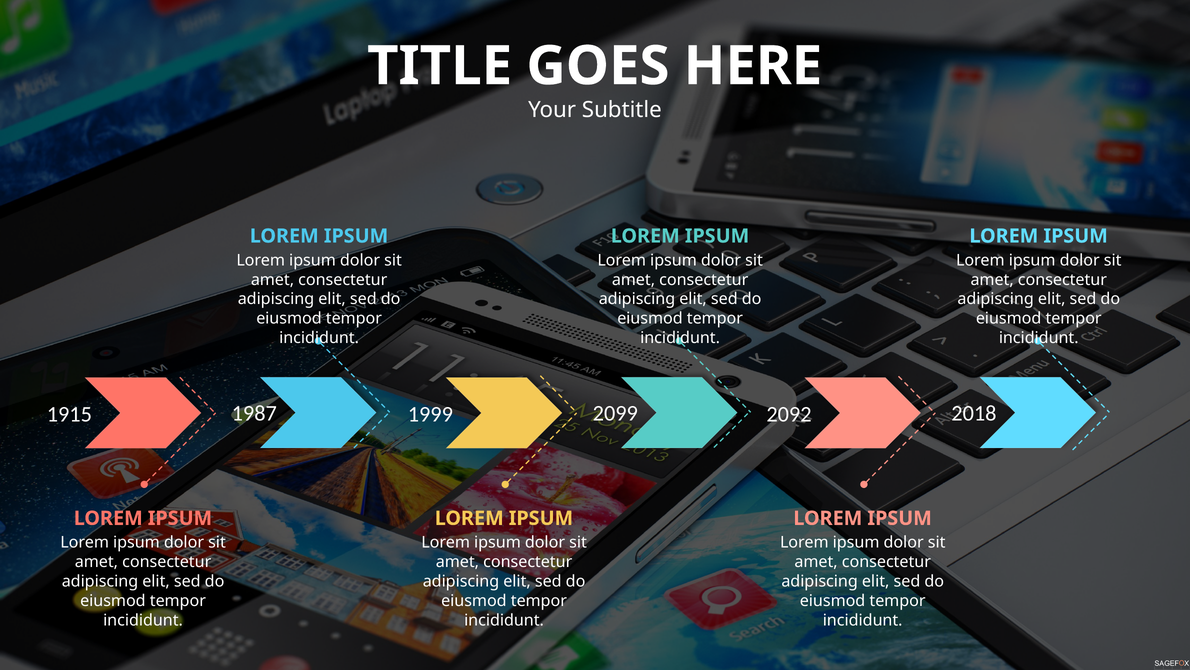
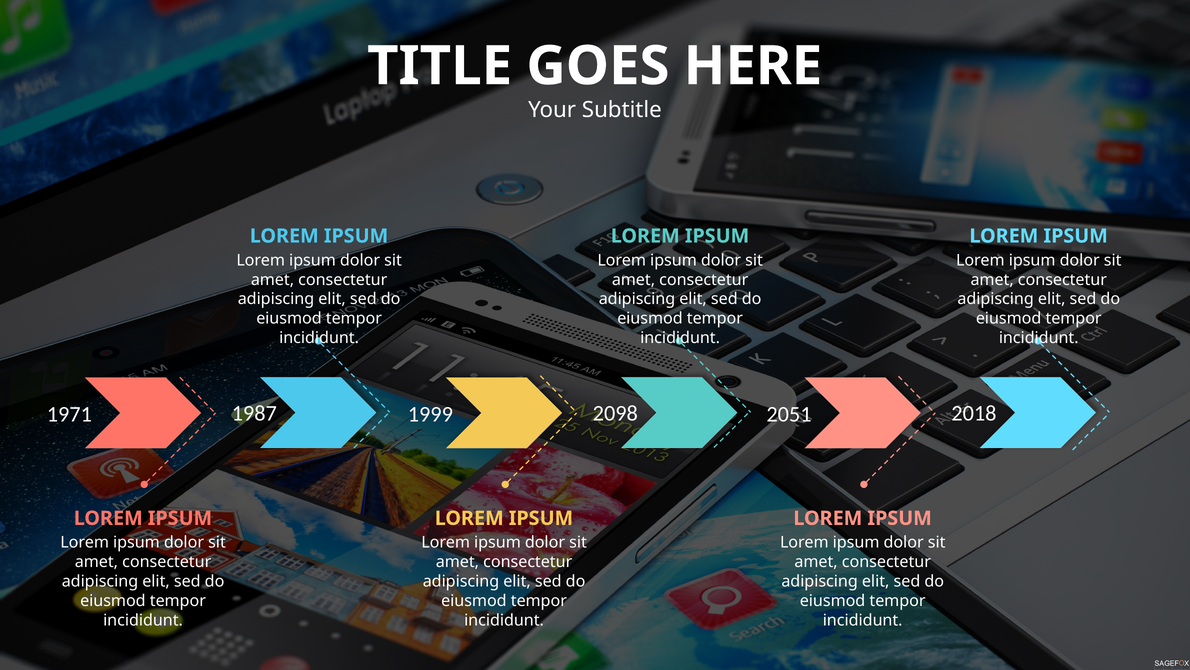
1915: 1915 -> 1971 (69, 414)
2099: 2099 -> 2098 (615, 413)
2092: 2092 -> 2051 (789, 414)
